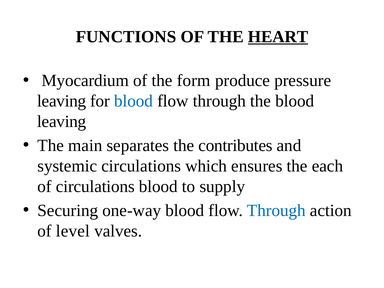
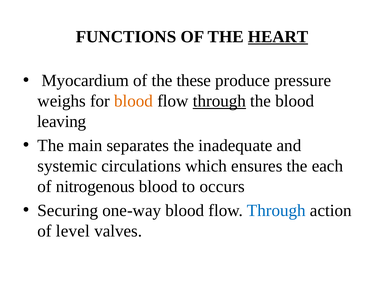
form: form -> these (194, 81)
leaving: leaving -> weighs (62, 101)
blood colour: blue -> orange (134, 101)
through underline: none -> present (219, 101)
contributes: contributes -> inadequate (235, 145)
of circulations: circulations -> nitrogenous (95, 186)
supply: supply -> occurs (222, 186)
